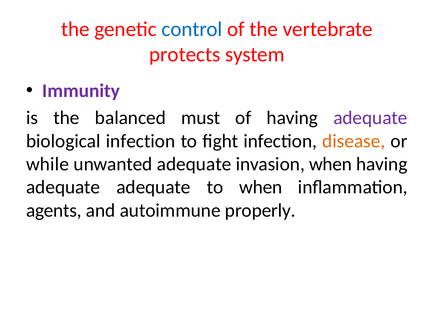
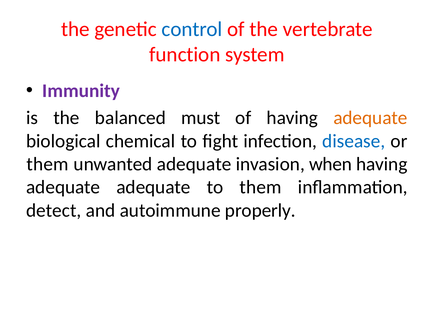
protects: protects -> function (185, 55)
adequate colour: purple -> orange (370, 118)
biological infection: infection -> chemical (141, 141)
disease colour: orange -> blue (354, 141)
while: while -> them (47, 164)
to when: when -> them (260, 188)
agents: agents -> detect (54, 211)
